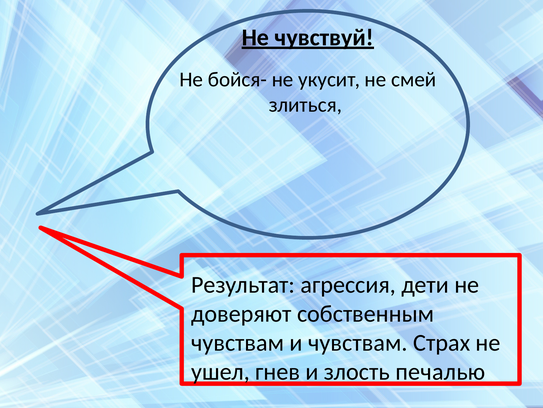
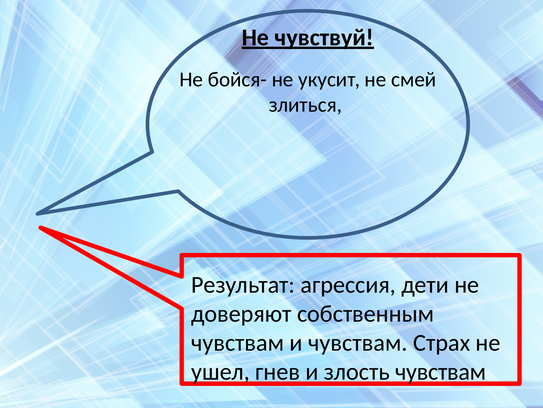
злость печалью: печалью -> чувствам (441, 371)
